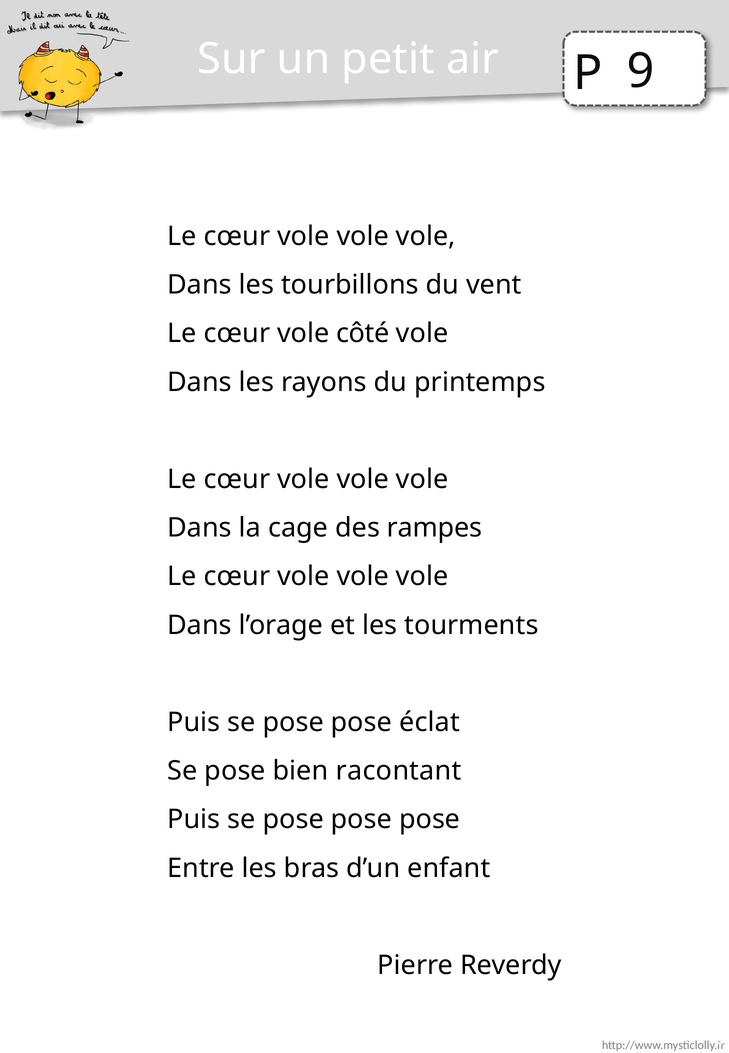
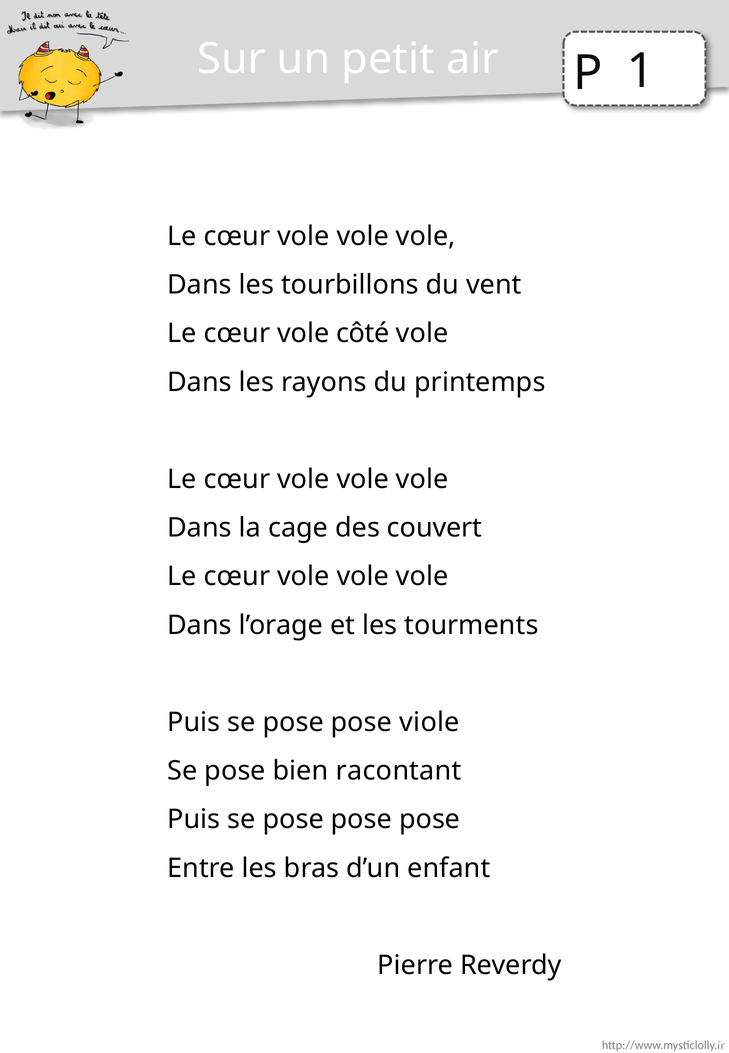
9: 9 -> 1 (641, 71)
rampes: rampes -> couvert (435, 528)
éclat: éclat -> viole (430, 722)
